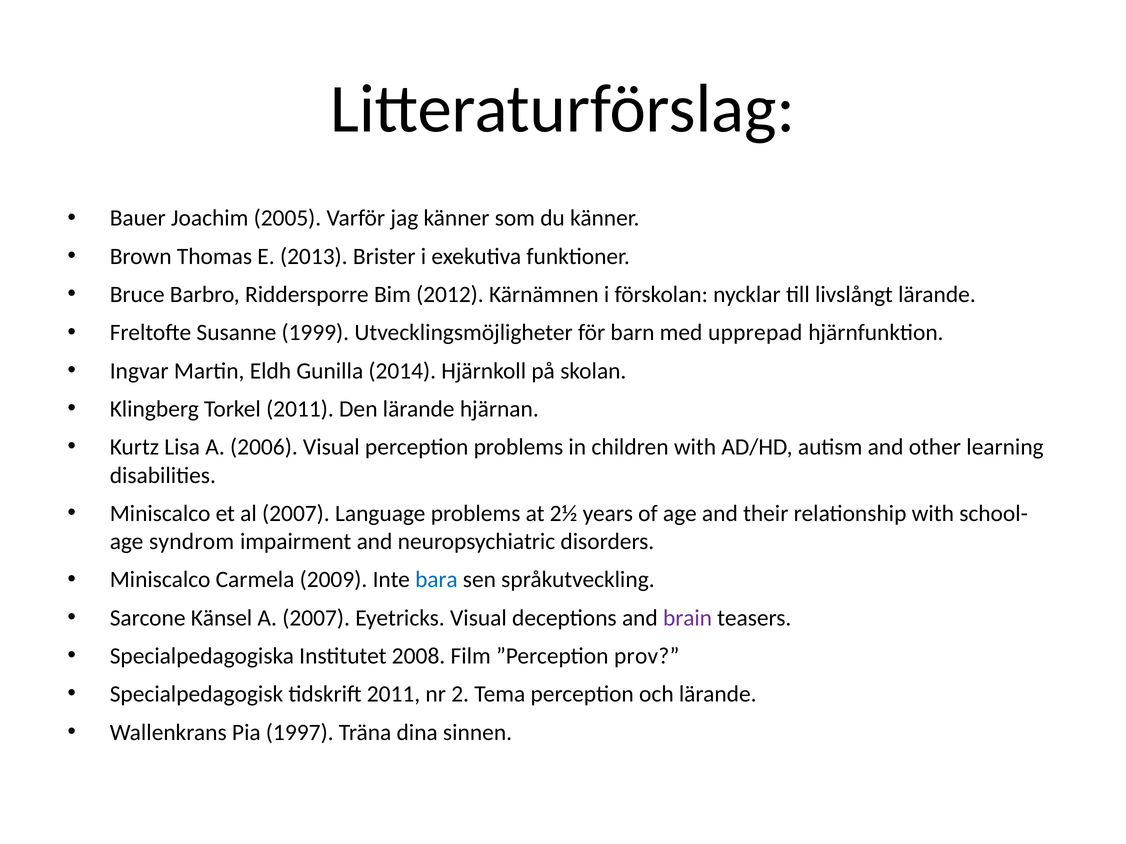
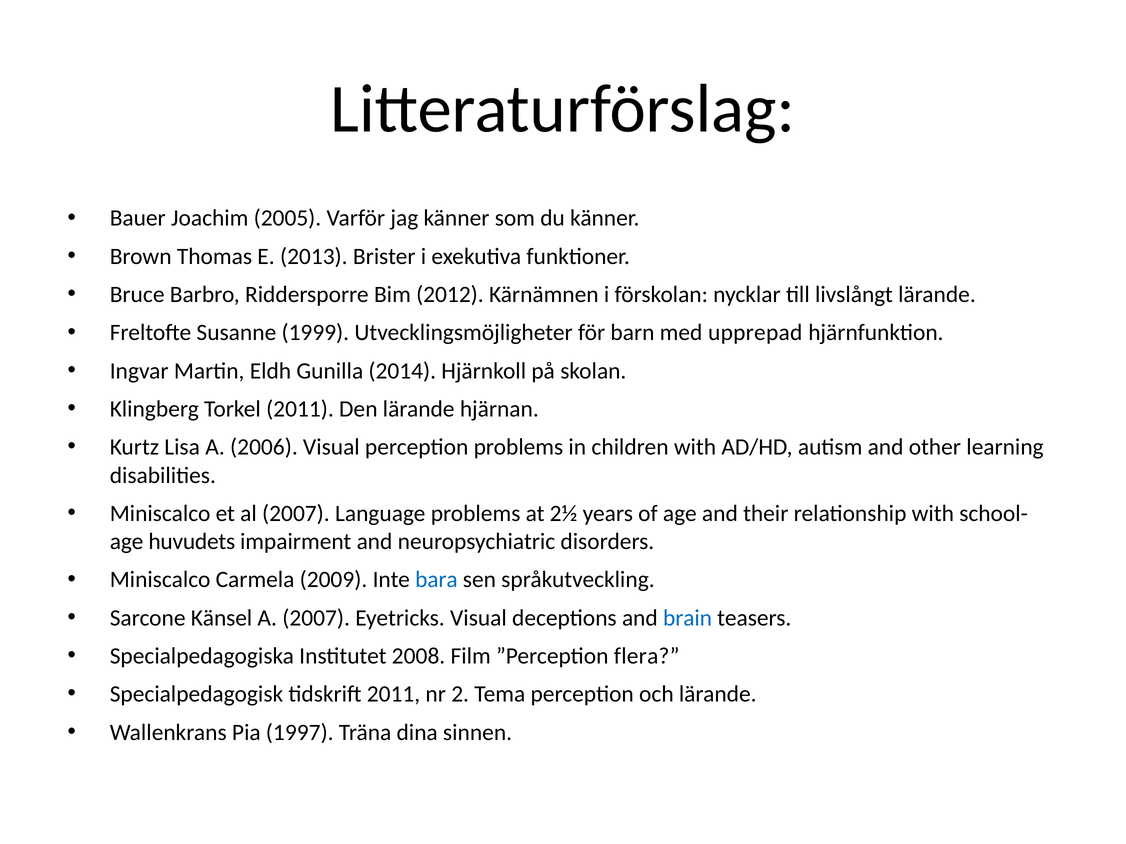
syndrom: syndrom -> huvudets (192, 542)
brain colour: purple -> blue (688, 618)
prov: prov -> flera (647, 656)
